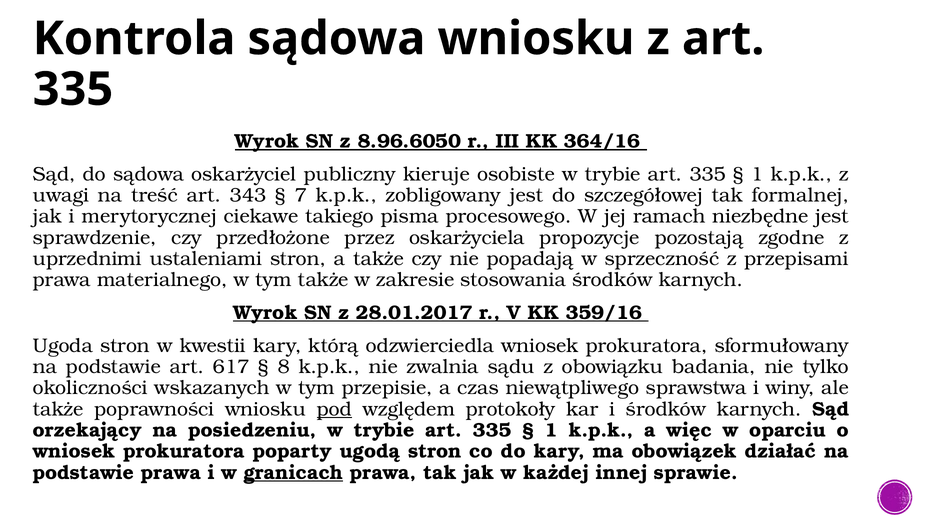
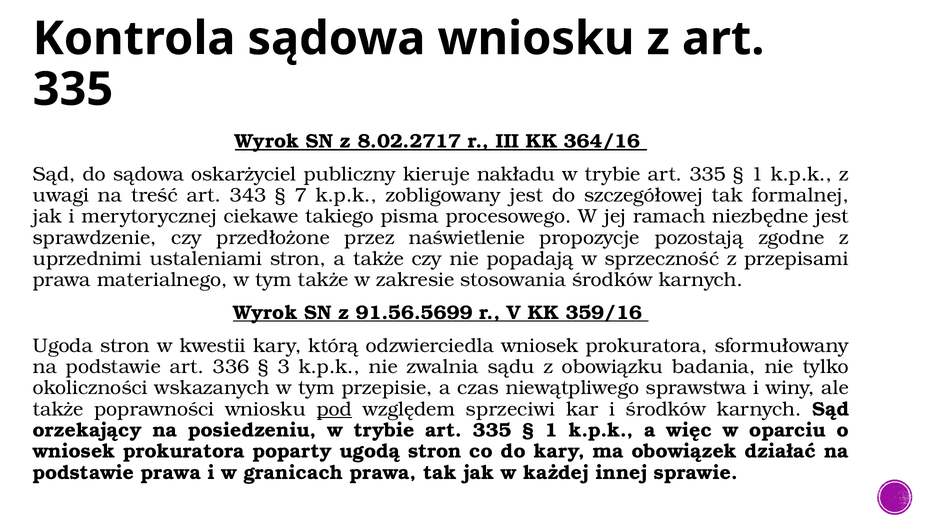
8.96.6050: 8.96.6050 -> 8.02.2717 (409, 141)
osobiste: osobiste -> nakładu (516, 174)
oskarżyciela: oskarżyciela -> naświetlenie (467, 237)
28.01.2017: 28.01.2017 -> 91.56.5699 (414, 313)
617: 617 -> 336 (231, 367)
8: 8 -> 3 (284, 367)
protokoły: protokoły -> sprzeciwi (511, 409)
granicach underline: present -> none (293, 472)
